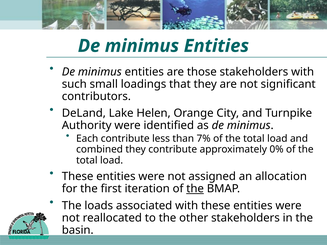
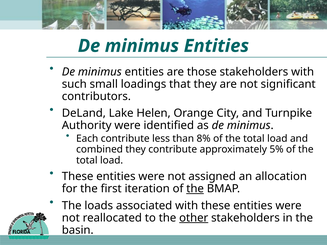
7%: 7% -> 8% (204, 139)
0%: 0% -> 5% (277, 150)
other underline: none -> present (194, 218)
